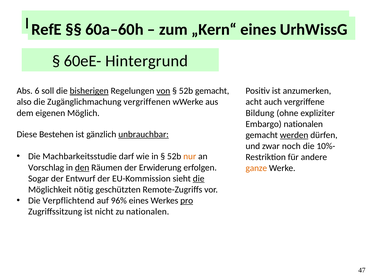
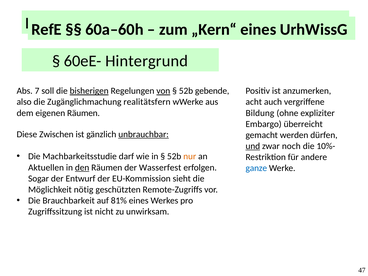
6: 6 -> 7 (37, 91)
52b gemacht: gemacht -> gebende (212, 91)
vergriffenen: vergriffenen -> realitätsfern (147, 102)
eigenen Möglich: Möglich -> Räumen (83, 113)
Embargo nationalen: nationalen -> überreicht (303, 124)
Bestehen: Bestehen -> Zwischen (56, 134)
werden underline: present -> none (294, 135)
und underline: none -> present (253, 146)
Vorschlag: Vorschlag -> Aktuellen (46, 167)
Erwiderung: Erwiderung -> Wasserfest (160, 167)
ganze colour: orange -> blue (256, 168)
die underline: present -> none (199, 179)
Verpflichtend: Verpflichtend -> Brauchbarkeit (69, 201)
96%: 96% -> 81% (119, 201)
pro underline: present -> none (187, 201)
zu nationalen: nationalen -> unwirksam (148, 212)
